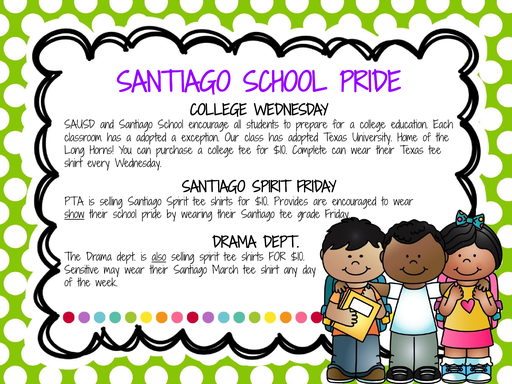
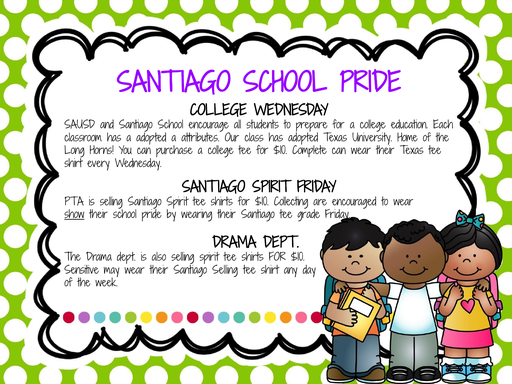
exception: exception -> attributes (200, 138)
Provides: Provides -> Collecting (291, 202)
also underline: present -> none (159, 257)
Santiago March: March -> Selling (225, 270)
